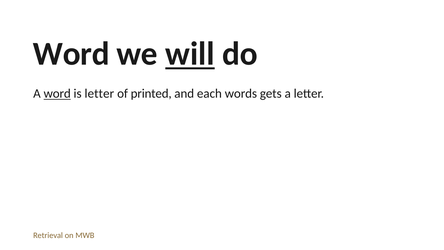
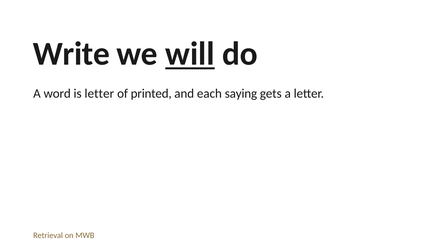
Word: Word -> Write (71, 54)
word underline: present -> none (57, 94)
words: words -> saying (241, 94)
